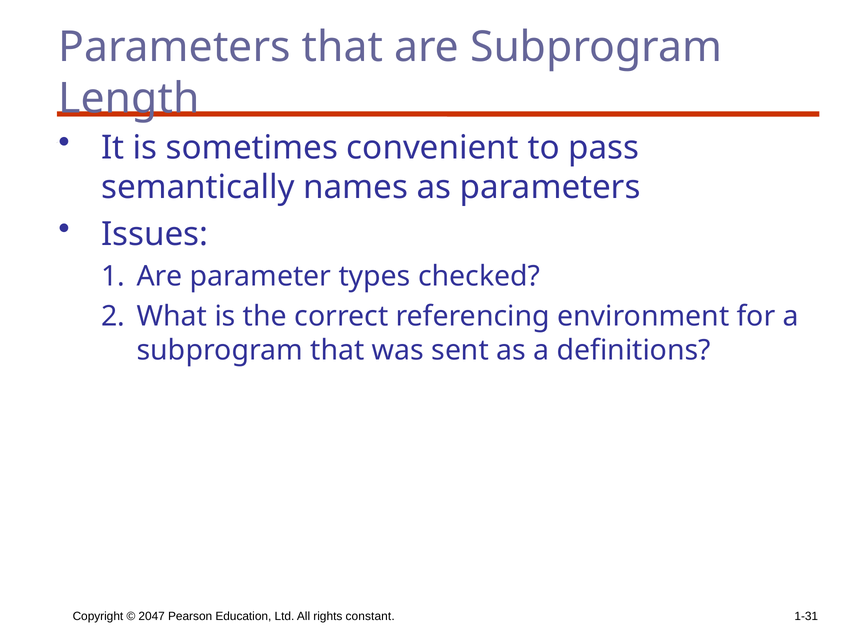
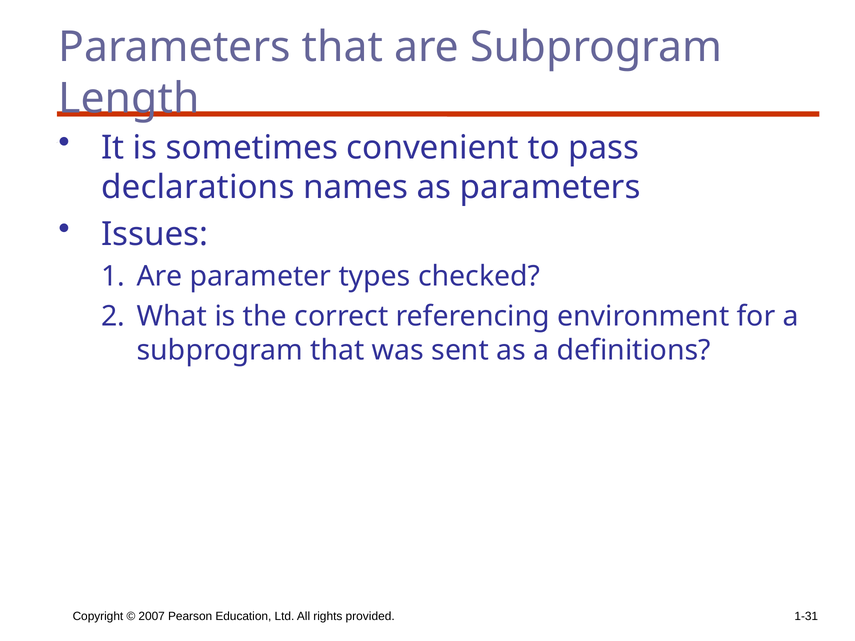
semantically: semantically -> declarations (198, 188)
2047: 2047 -> 2007 (152, 616)
constant: constant -> provided (370, 616)
